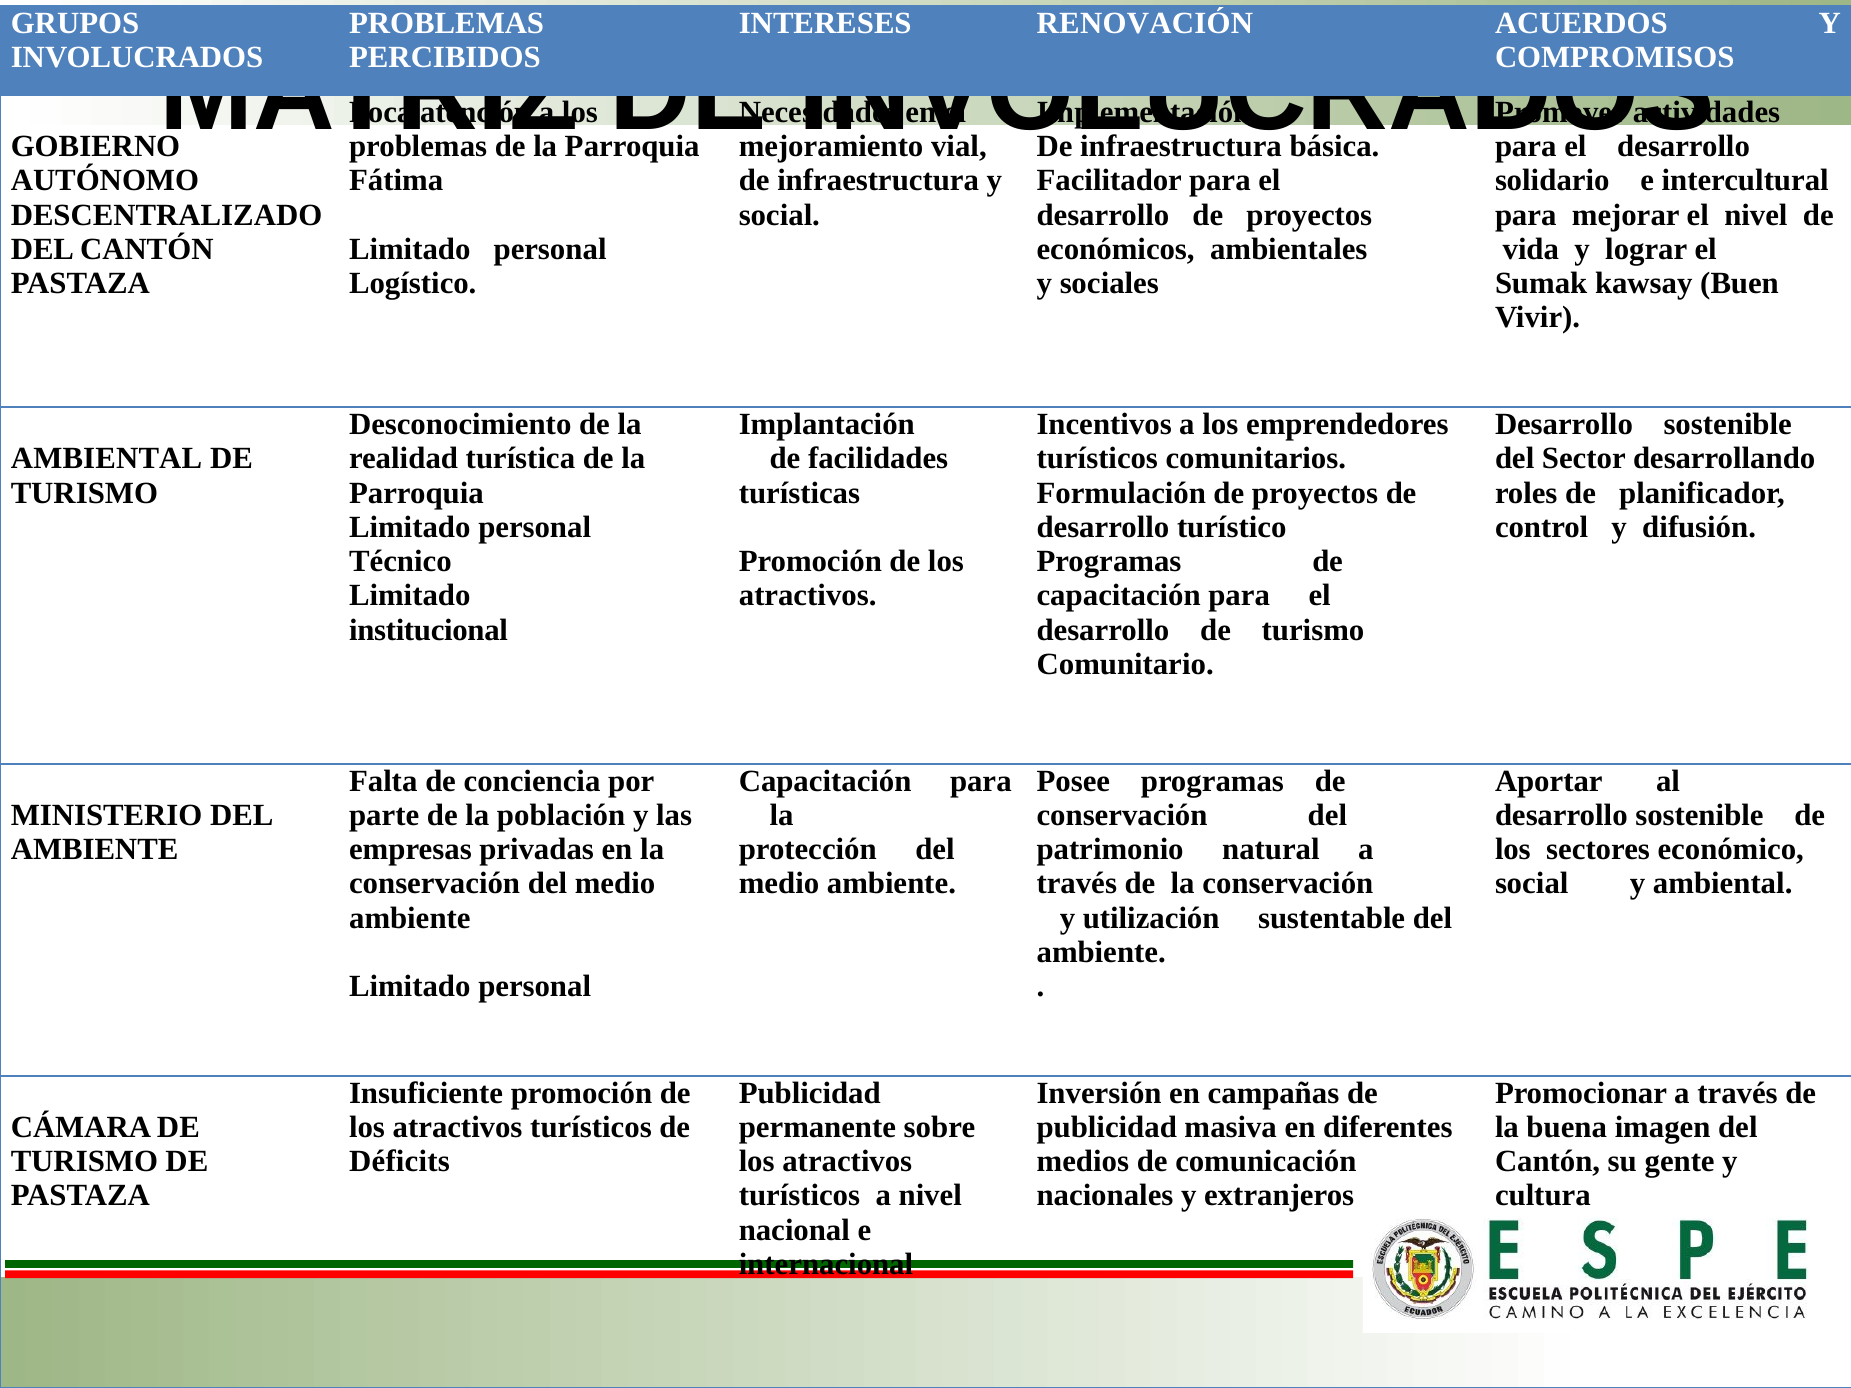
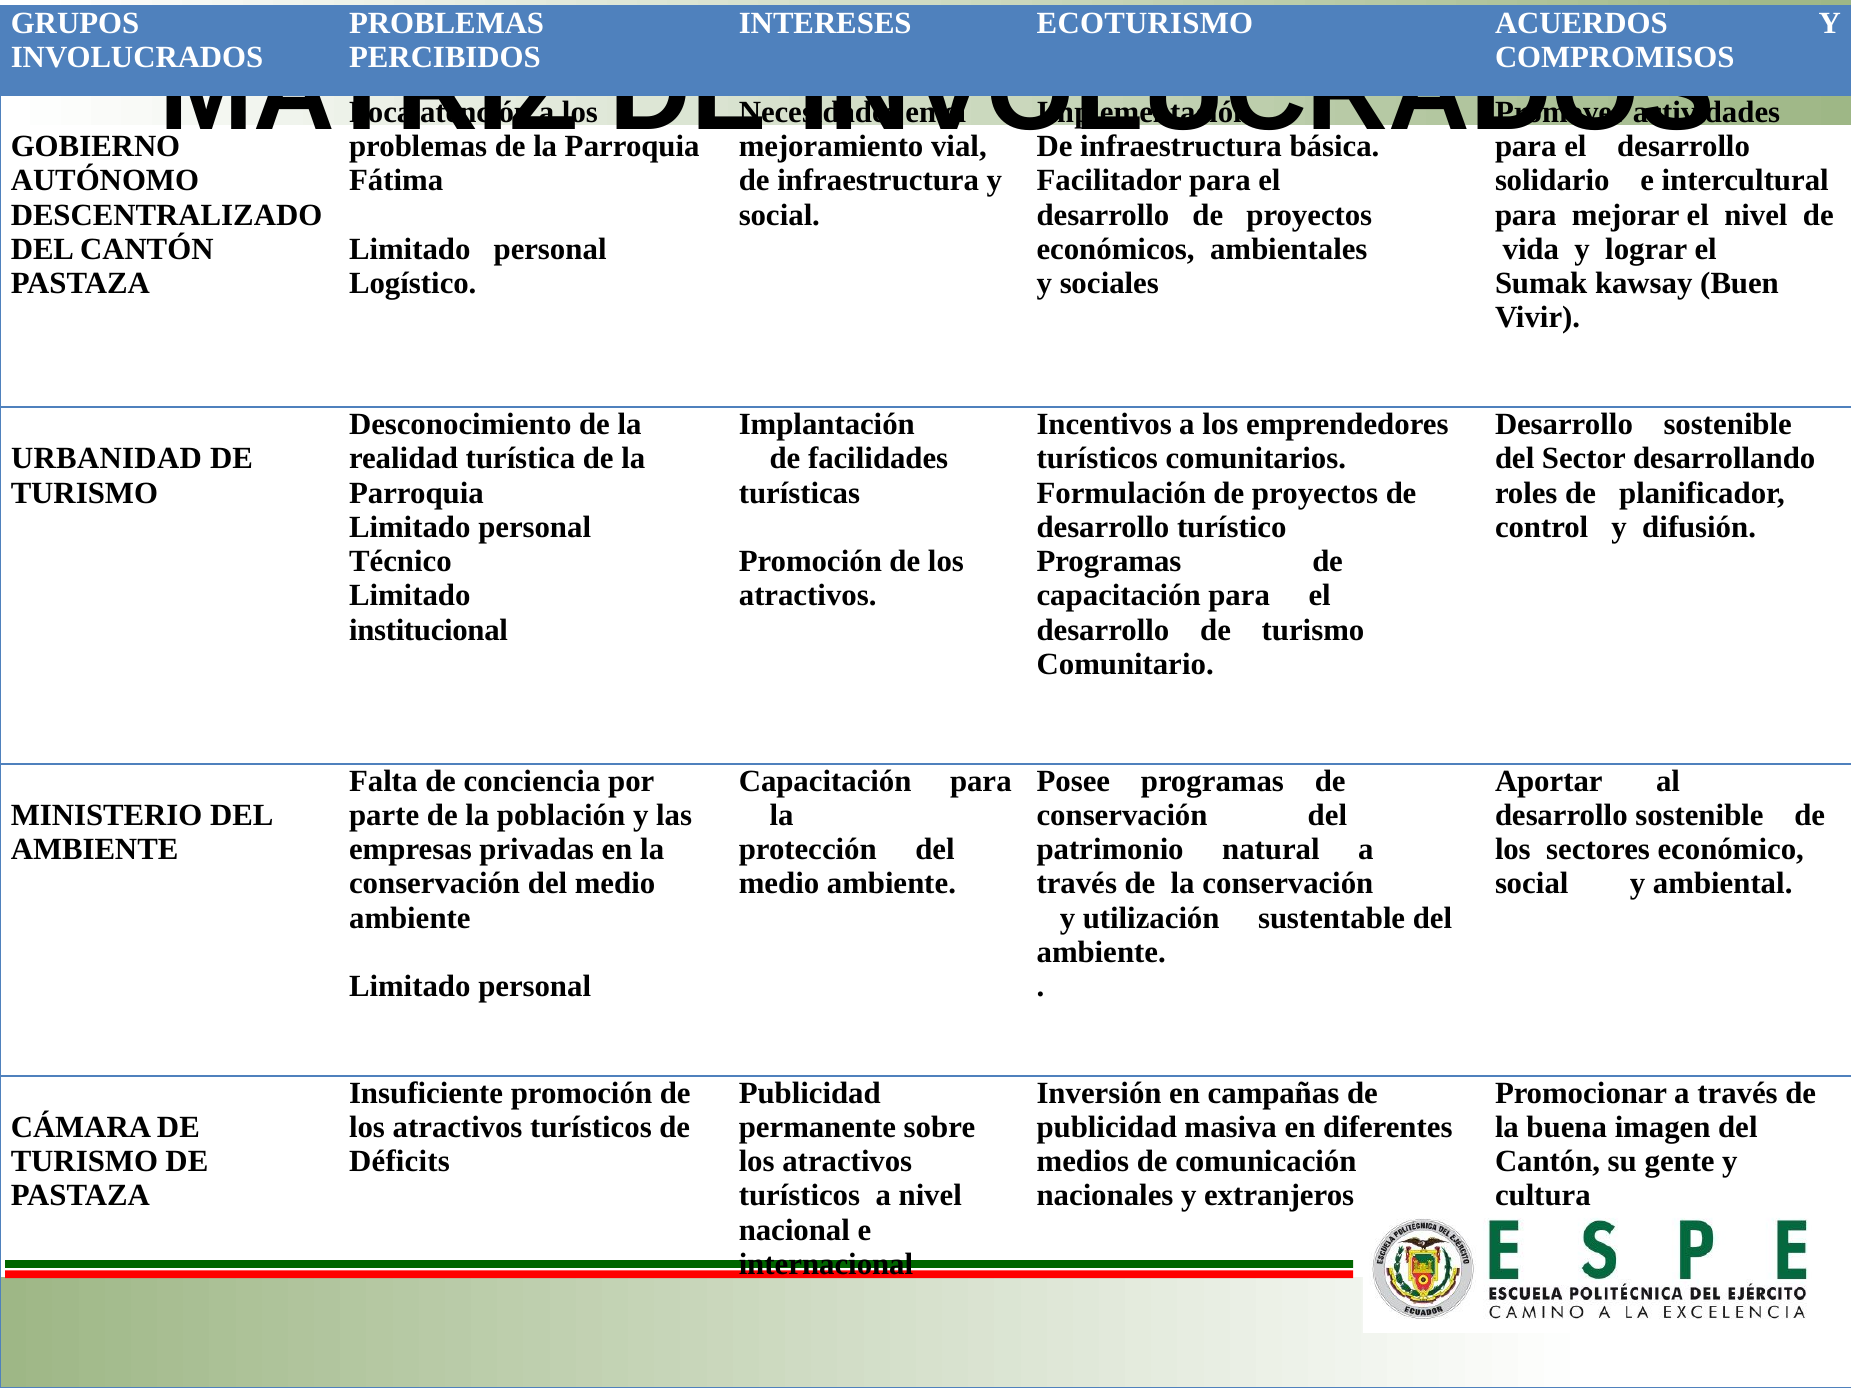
RENOVACIÓN: RENOVACIÓN -> ECOTURISMO (1145, 23)
AMBIENTAL: AMBIENTAL -> URBANIDAD (106, 459)
